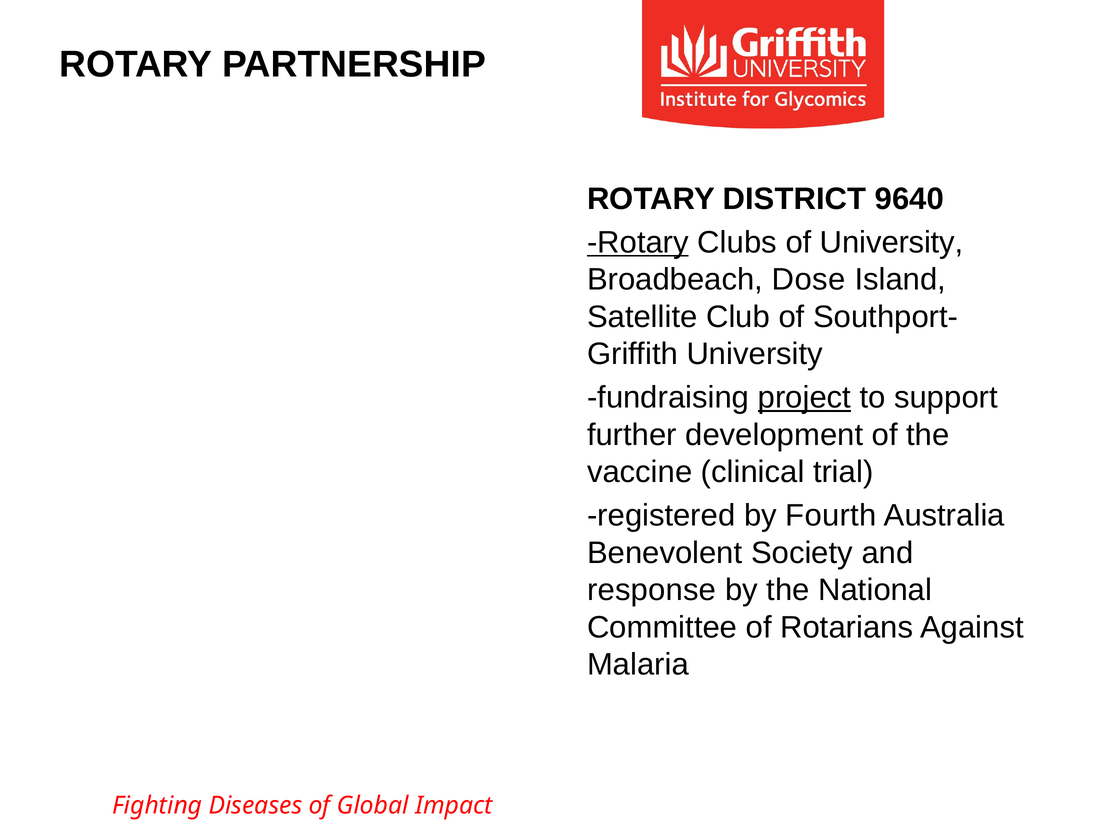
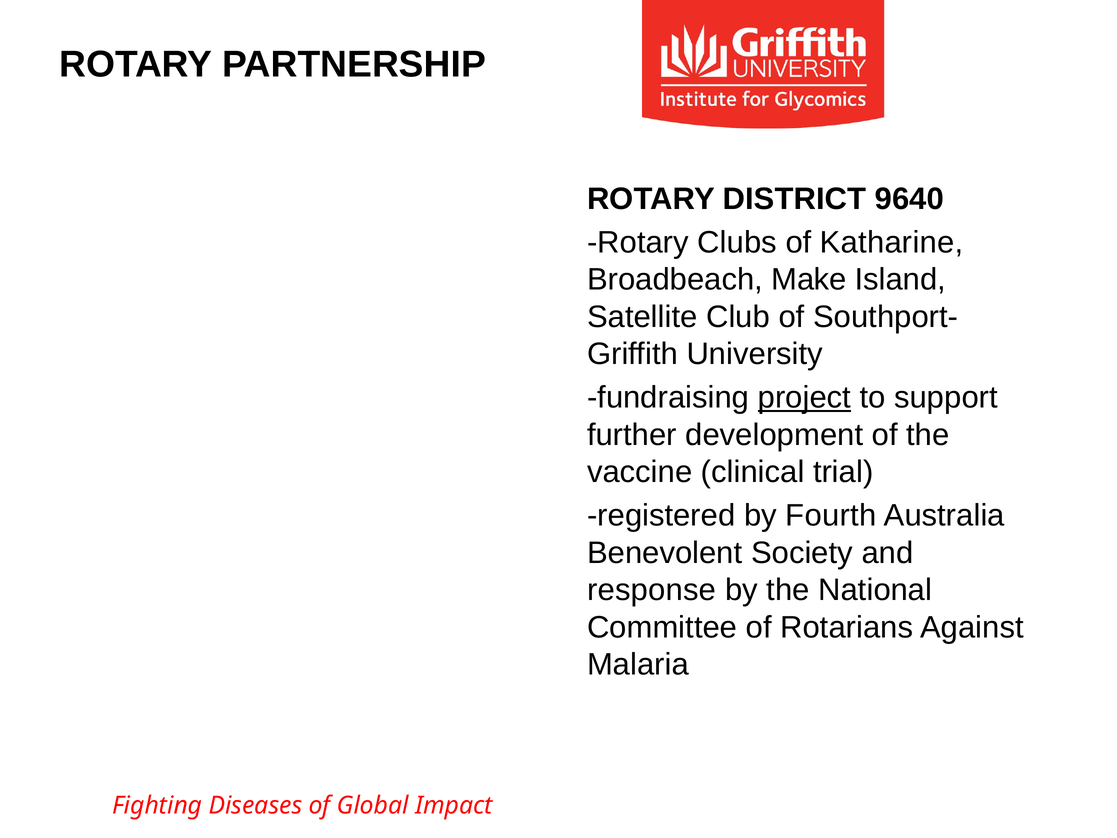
Rotary underline: present -> none (638, 242)
of University: University -> Katharine (892, 242)
Dose: Dose -> Make (809, 280)
